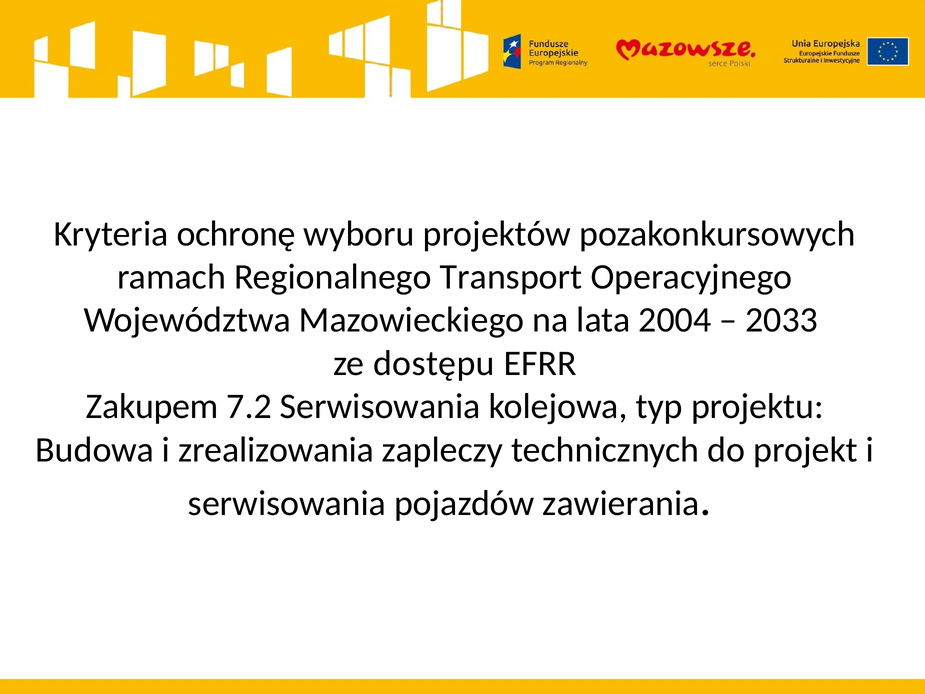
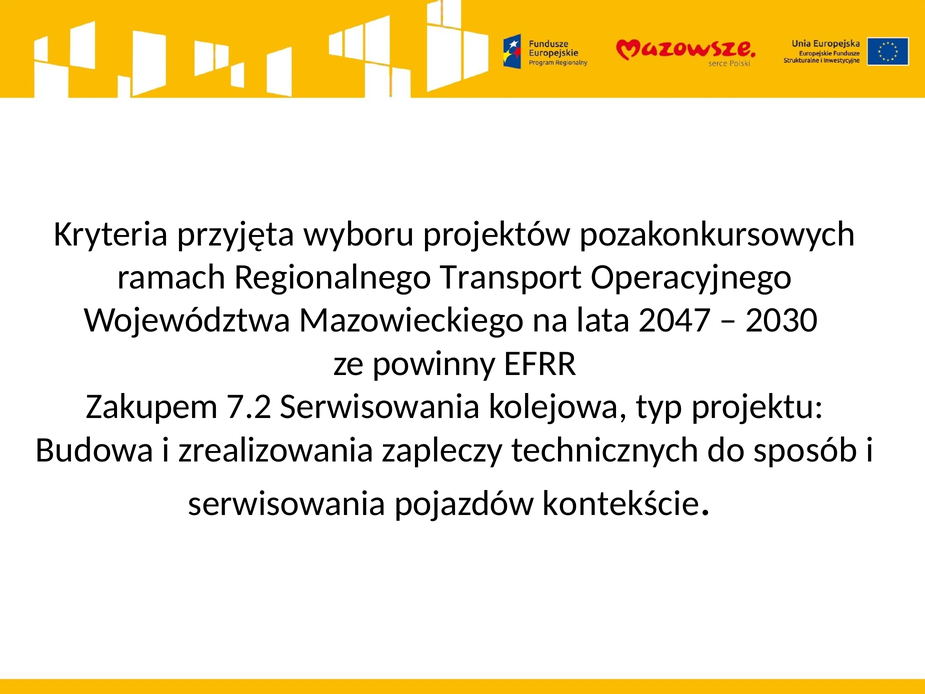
ochronę: ochronę -> przyjęta (236, 234)
2004: 2004 -> 2047 (675, 320)
2033: 2033 -> 2030 (782, 320)
dostępu: dostępu -> powinny (434, 363)
projekt: projekt -> sposób (805, 449)
zawierania: zawierania -> kontekście (621, 503)
